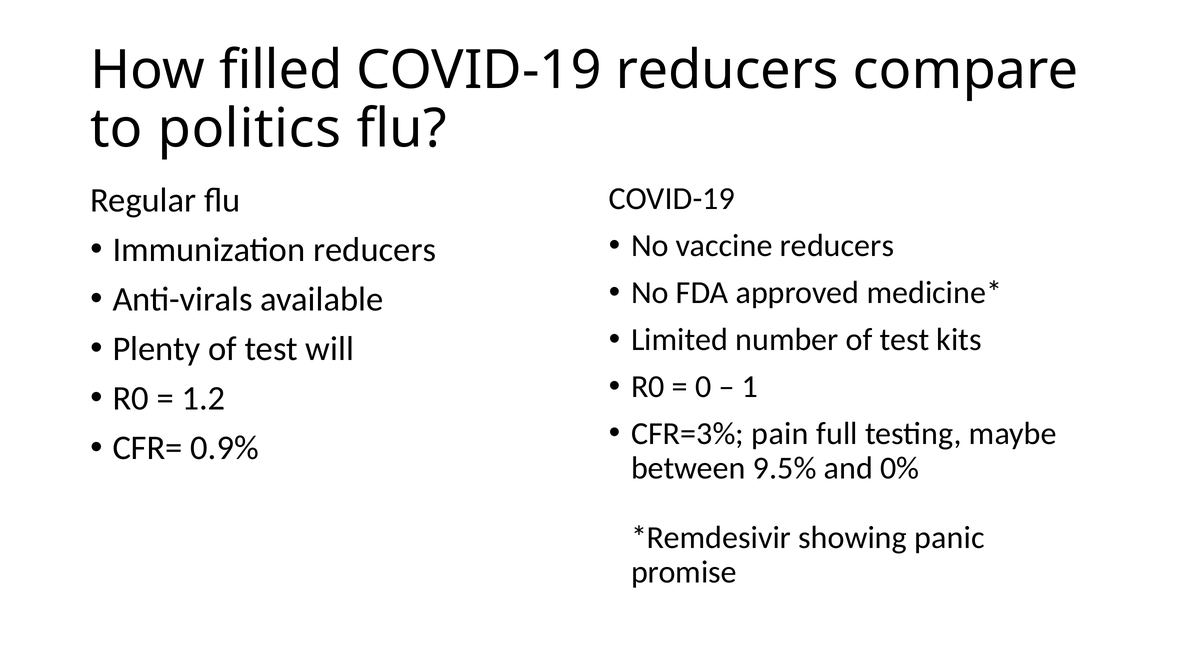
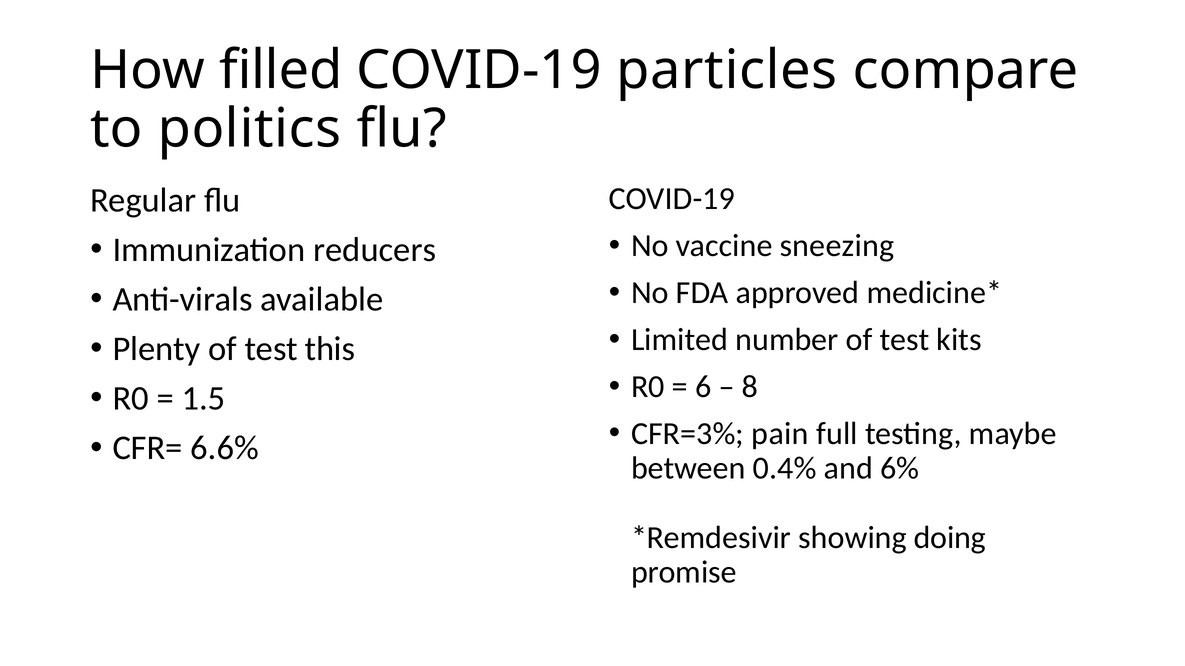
COVID-19 reducers: reducers -> particles (727, 70)
vaccine reducers: reducers -> sneezing (837, 246)
will: will -> this (330, 349)
0: 0 -> 6 (703, 387)
1: 1 -> 8 (750, 387)
1.2: 1.2 -> 1.5 (203, 399)
0.9%: 0.9% -> 6.6% (225, 448)
9.5%: 9.5% -> 0.4% (785, 469)
0%: 0% -> 6% (900, 469)
panic: panic -> doing (950, 538)
